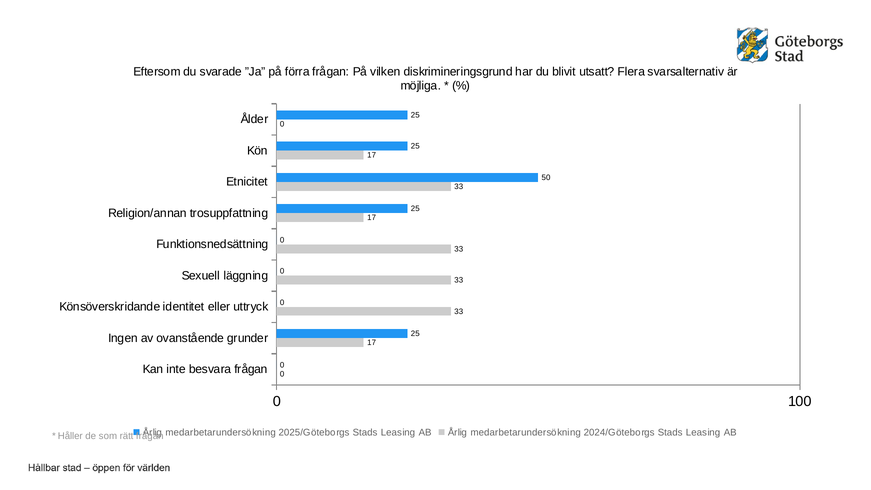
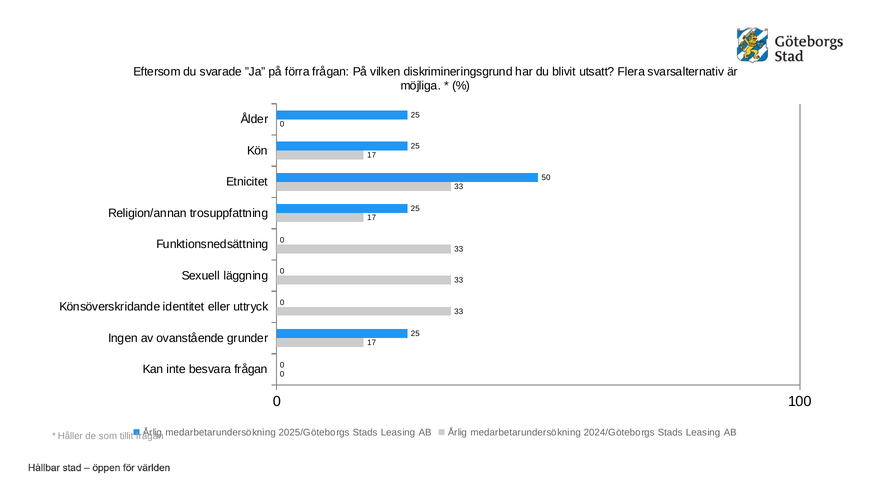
rätt: rätt -> tillit (127, 436)
